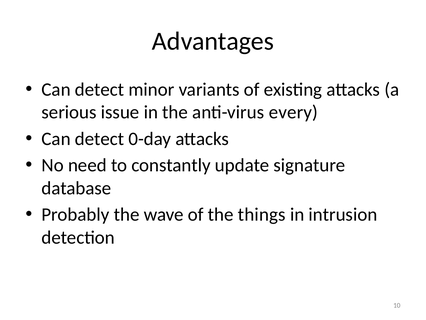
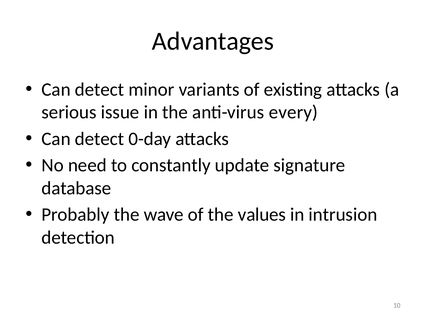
things: things -> values (262, 214)
